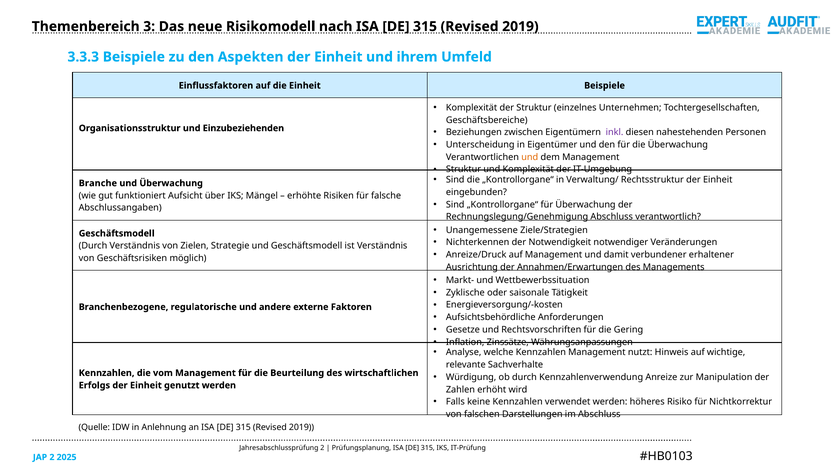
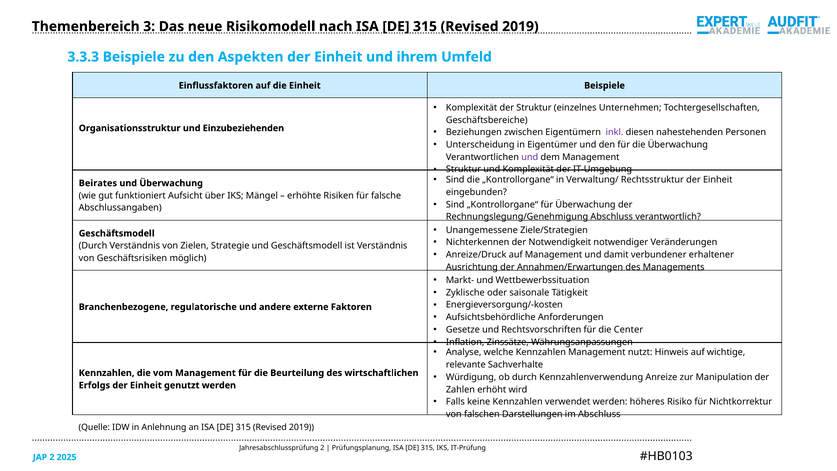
und colour: orange -> purple (530, 157)
Branche: Branche -> Beirates (98, 183)
Gering: Gering -> Center (629, 330)
